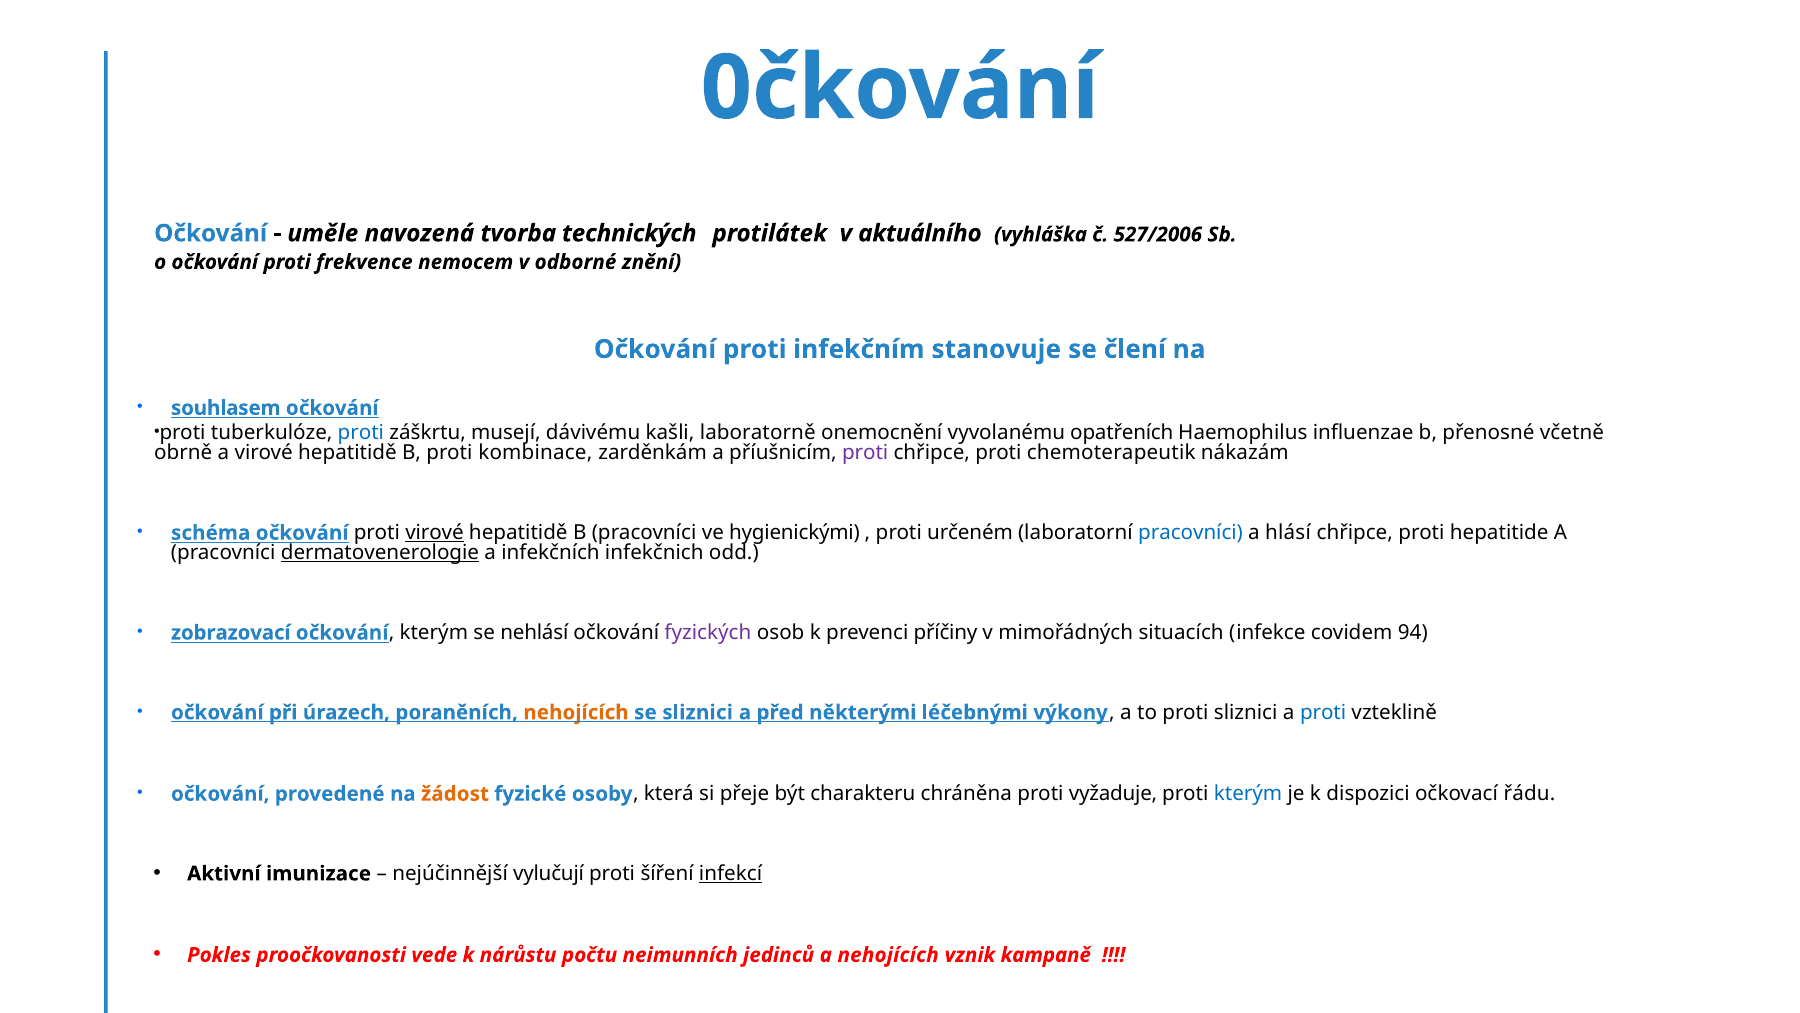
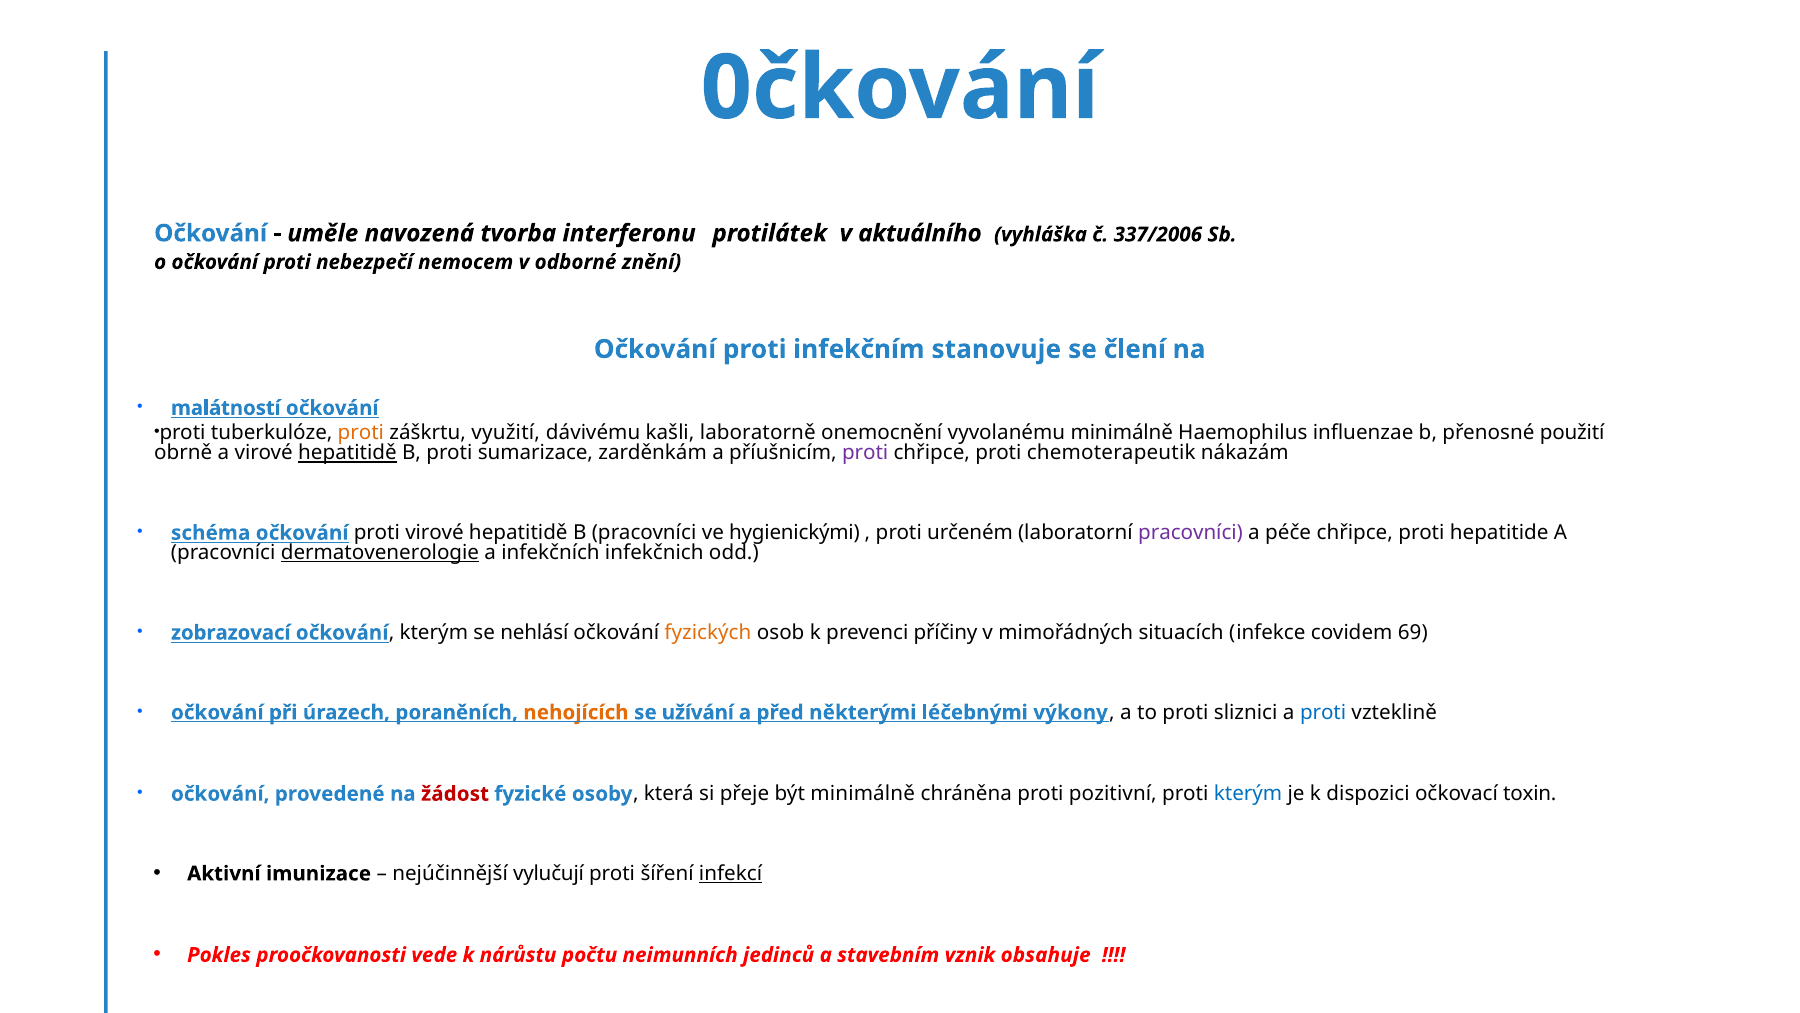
technických: technických -> interferonu (629, 233)
527/2006: 527/2006 -> 337/2006 (1158, 234)
frekvence: frekvence -> nebezpečí (364, 262)
souhlasem: souhlasem -> malátností (226, 408)
proti colour: blue -> orange (361, 433)
musejí: musejí -> využití (506, 433)
vyvolanému opatřeních: opatřeních -> minimálně (1122, 433)
včetně: včetně -> použití (1572, 433)
hepatitidě underline: none -> present (347, 453)
kombinace: kombinace -> sumarizace (535, 453)
virové underline: present -> none (434, 533)
pracovníci colour: blue -> purple (1191, 533)
hlásí: hlásí -> péče (1288, 533)
fyzických colour: purple -> orange (708, 632)
94: 94 -> 69 (1413, 632)
se sliznici: sliznici -> užívání (698, 712)
žádost colour: orange -> red (455, 794)
být charakteru: charakteru -> minimálně (863, 794)
vyžaduje: vyžaduje -> pozitivní (1113, 794)
řádu: řádu -> toxin (1530, 794)
a nehojících: nehojících -> stavebním (888, 955)
kampaně: kampaně -> obsahuje (1046, 955)
